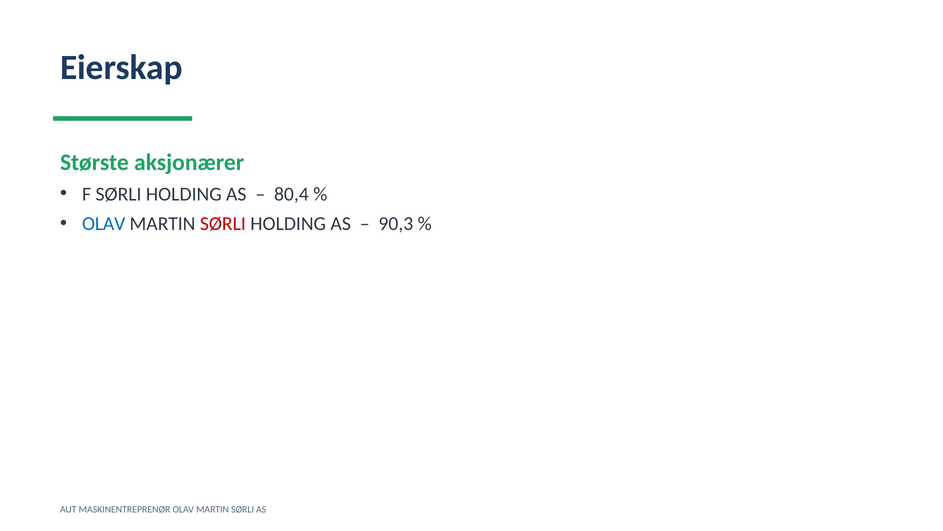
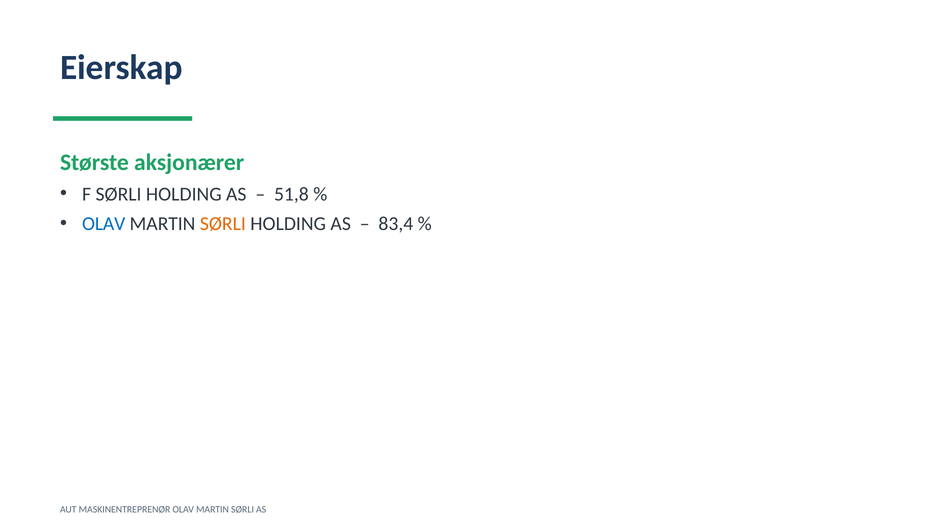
80,4: 80,4 -> 51,8 (291, 194)
SØRLI colour: red -> orange (223, 223)
90,3: 90,3 -> 83,4 (396, 223)
